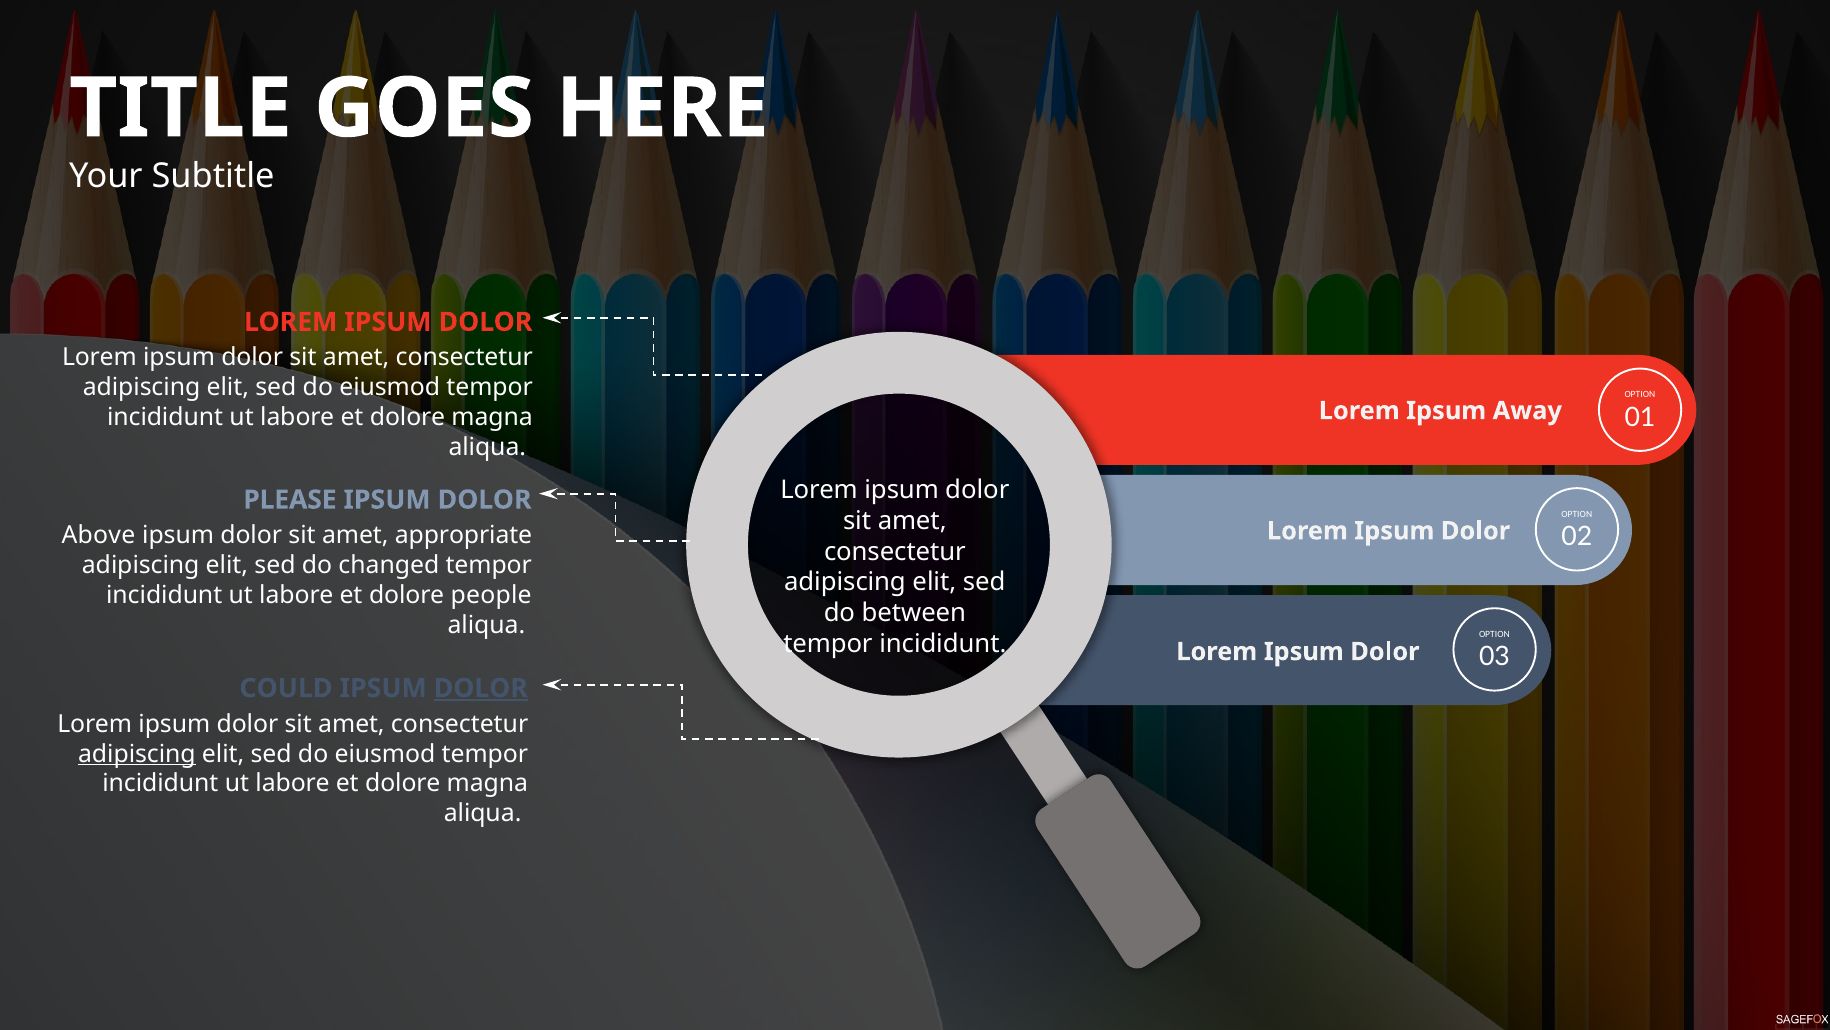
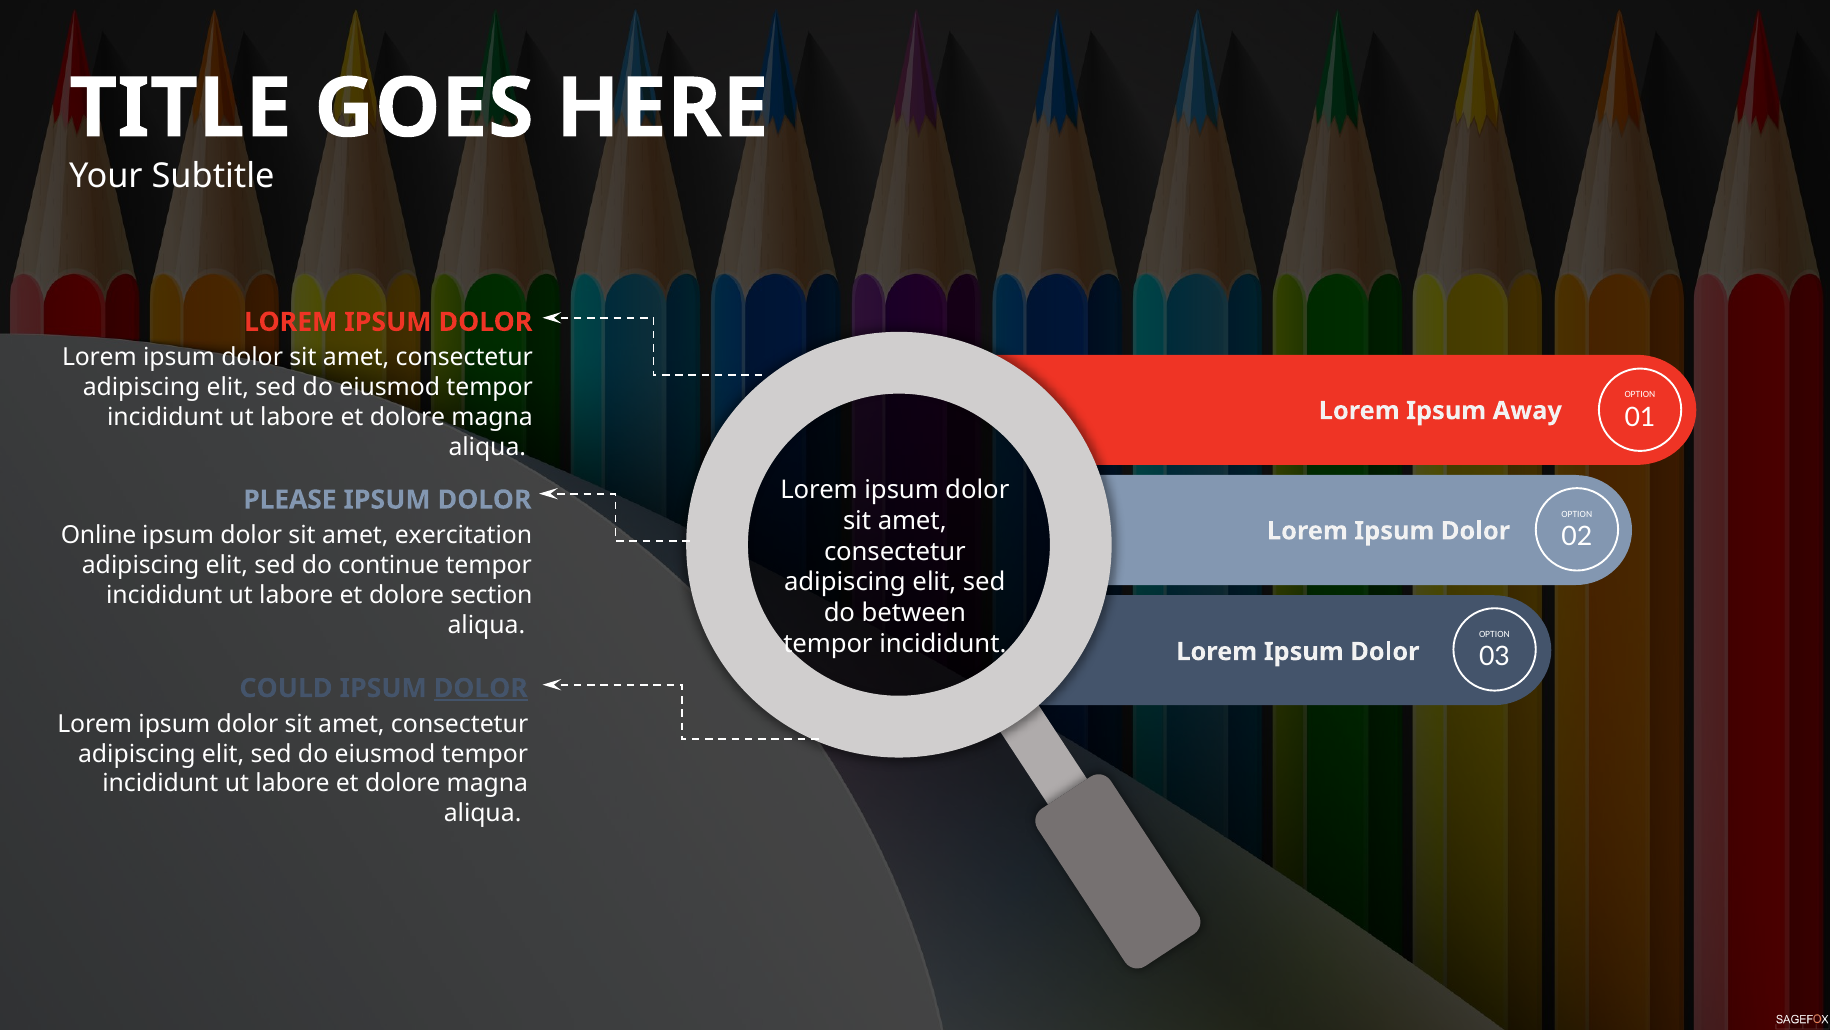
Above: Above -> Online (99, 535)
appropriate: appropriate -> exercitation (463, 535)
changed: changed -> continue (389, 565)
people: people -> section (491, 595)
adipiscing underline: present -> none (137, 753)
